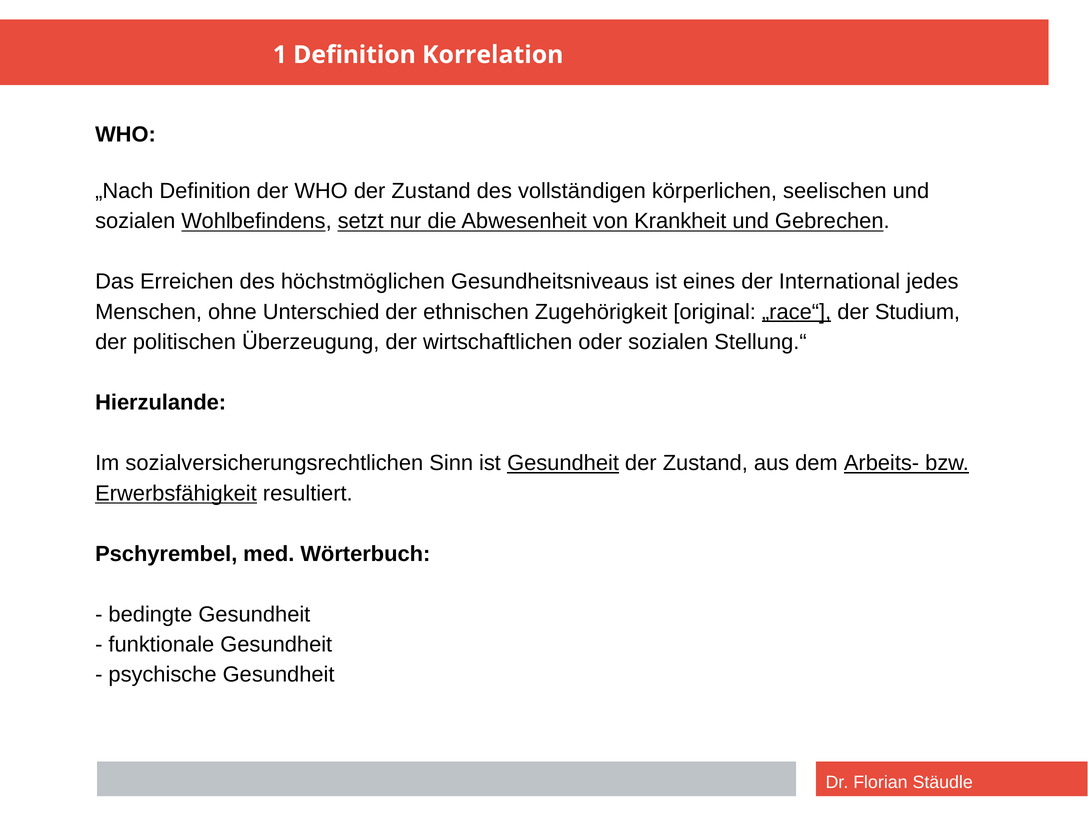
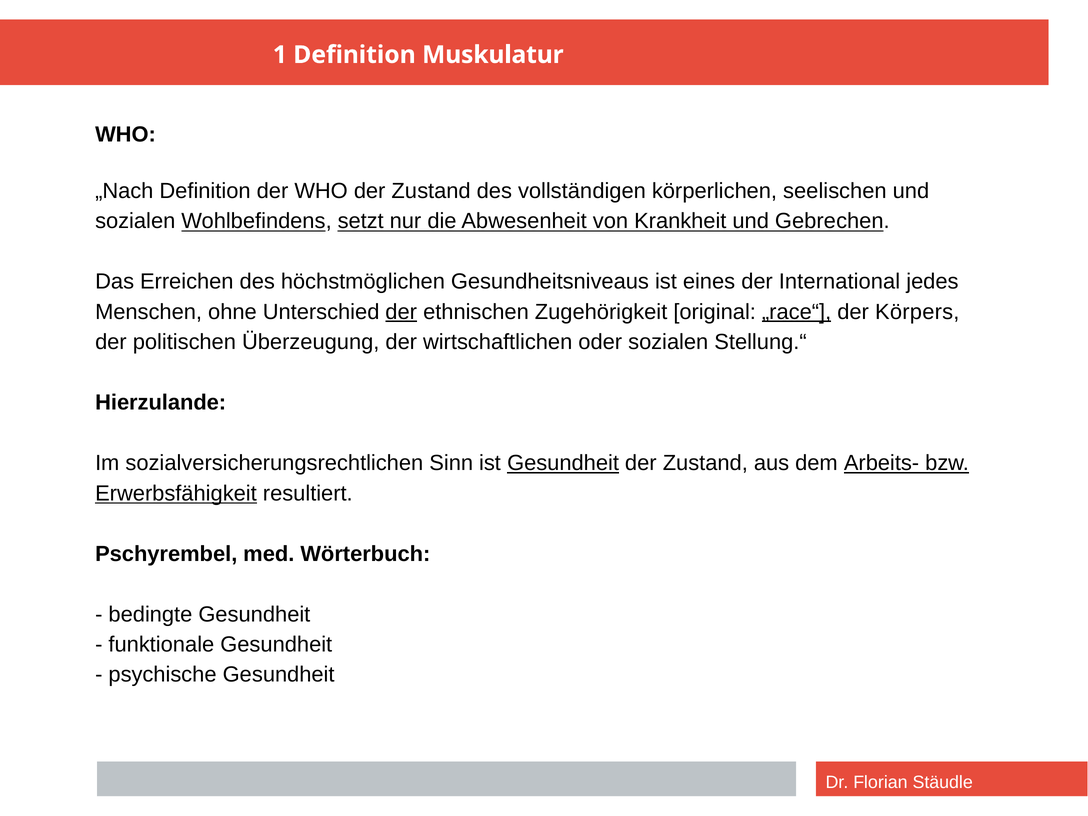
Korrelation: Korrelation -> Muskulatur (493, 55)
der underline: none -> present (401, 312)
Studium: Studium -> Körpers (917, 312)
